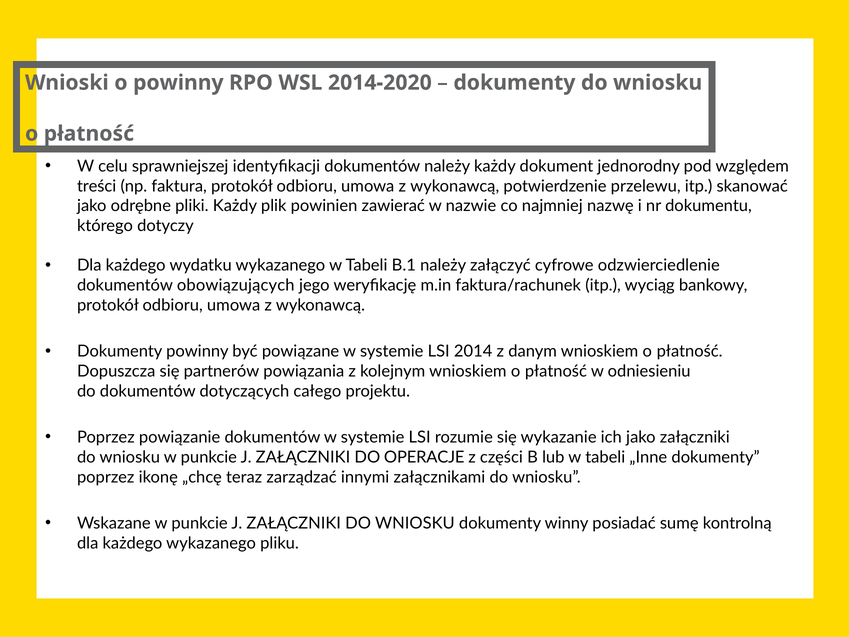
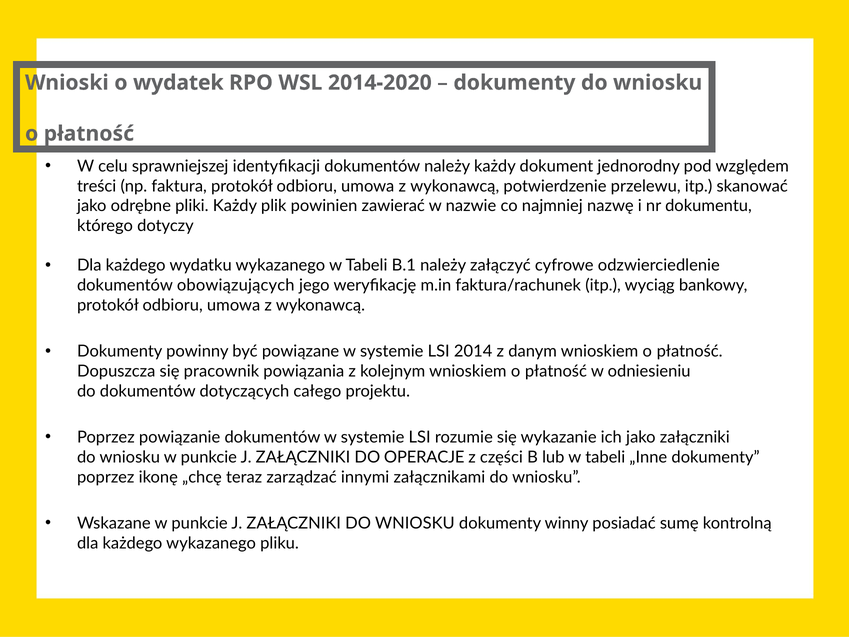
o powinny: powinny -> wydatek (178, 83)
partnerów: partnerów -> pracownik (221, 371)
